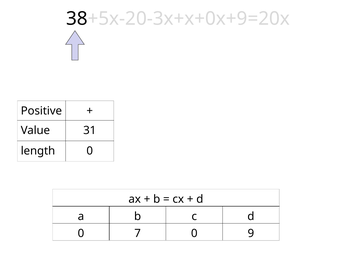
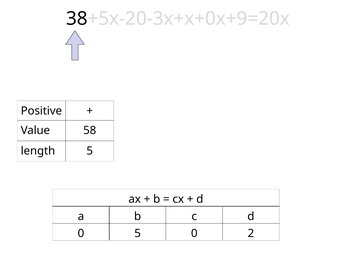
31: 31 -> 58 (90, 130)
length 0: 0 -> 5 (90, 151)
0 7: 7 -> 5 (138, 233)
9: 9 -> 2 (251, 233)
